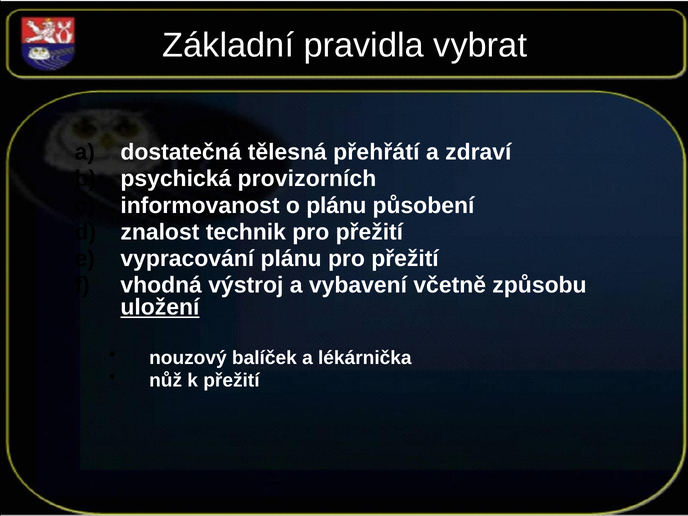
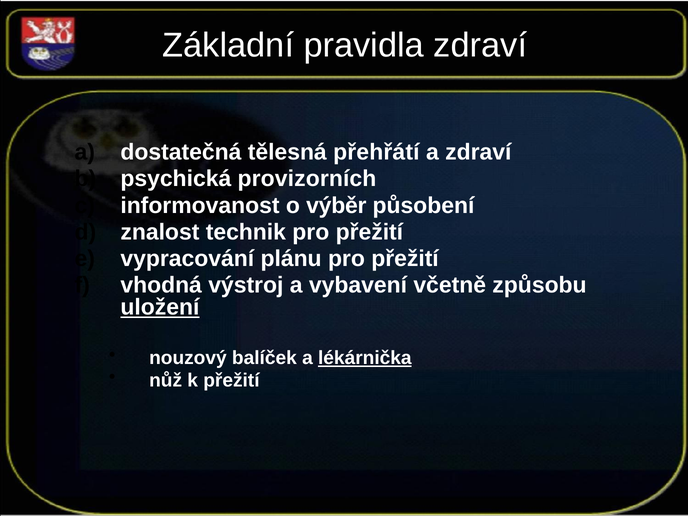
pravidla vybrat: vybrat -> zdraví (480, 45)
o plánu: plánu -> výběr (336, 205)
lékárnička underline: none -> present (365, 358)
